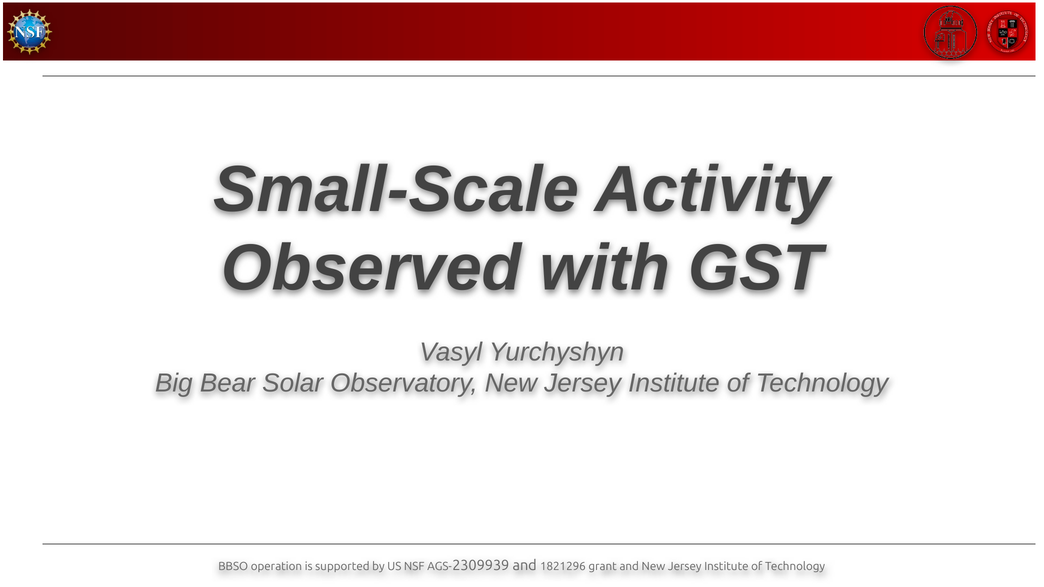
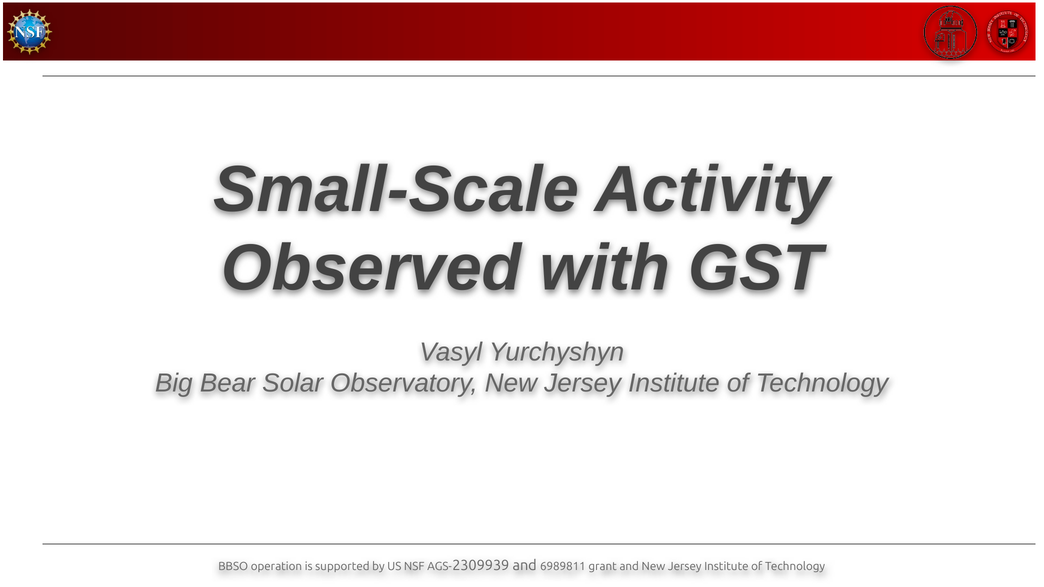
1821296: 1821296 -> 6989811 (563, 567)
